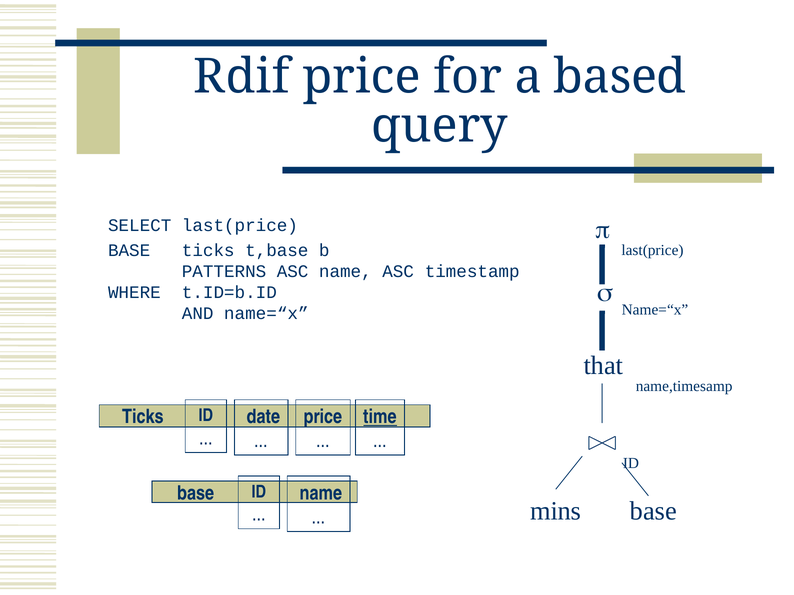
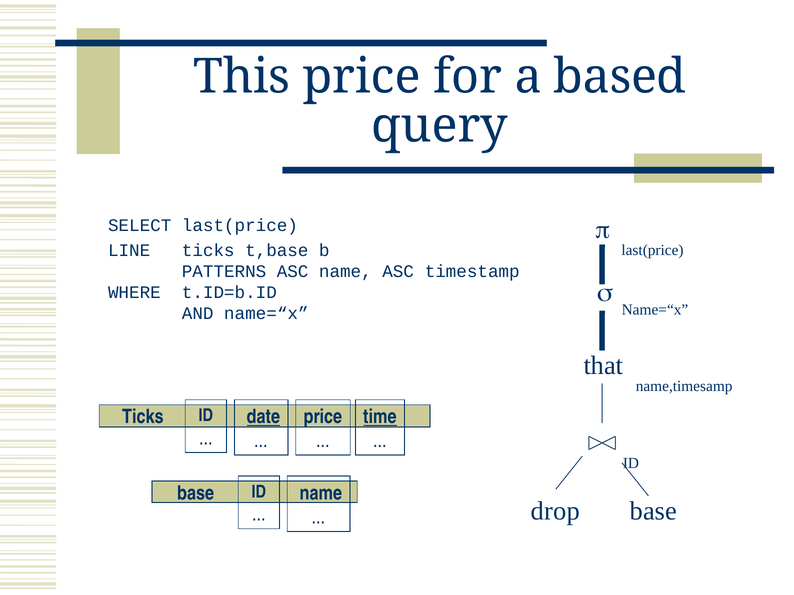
Rdif: Rdif -> This (242, 77)
BASE: BASE -> LINE (129, 250)
date underline: none -> present (263, 417)
mins: mins -> drop (555, 511)
